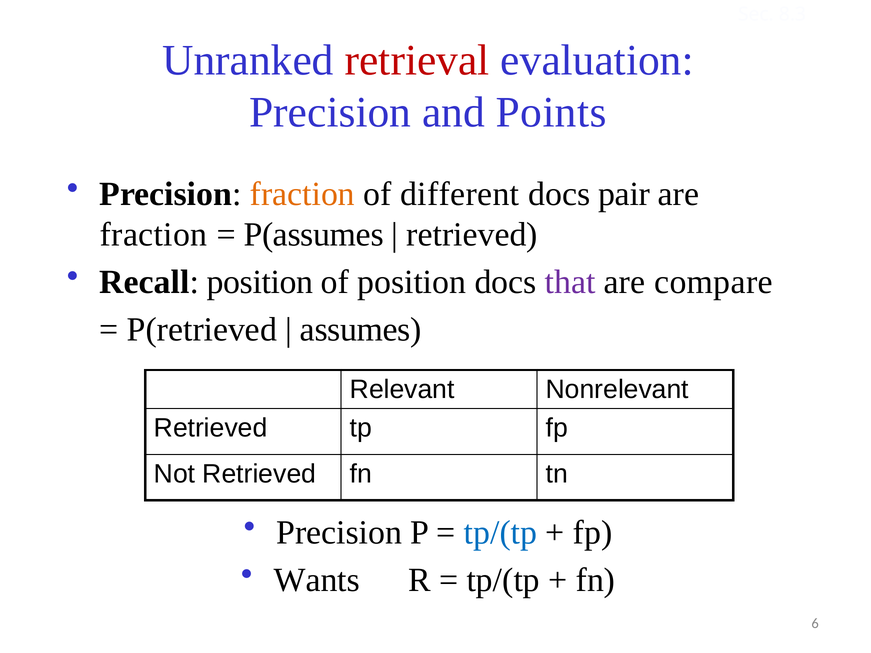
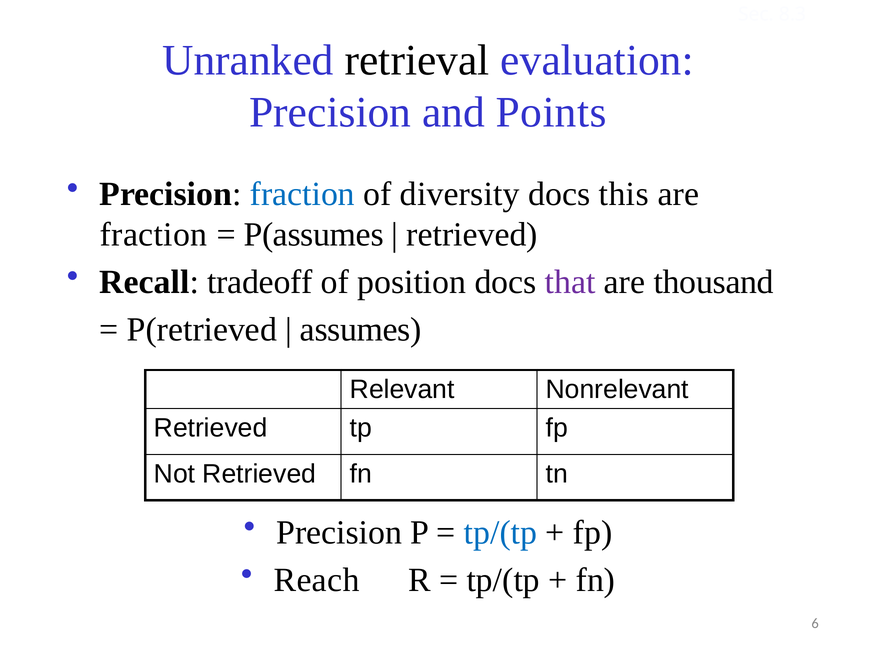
retrieval colour: red -> black (417, 60)
fraction colour: orange -> blue (302, 194)
different: different -> diversity (460, 194)
pair: pair -> this (624, 194)
Recall position: position -> tradeoff (260, 282)
compare: compare -> thousand (714, 282)
Wants: Wants -> Reach (317, 580)
